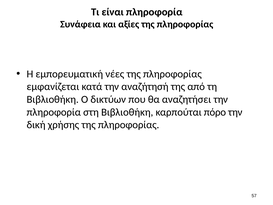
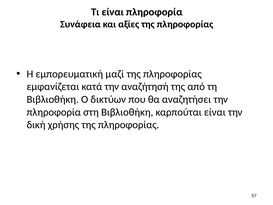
νέες: νέες -> μαζί (115, 74)
καρπούται πόρο: πόρο -> είναι (215, 112)
